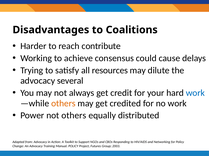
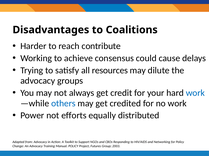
several: several -> groups (70, 81)
others colour: orange -> blue (63, 104)
not others: others -> efforts (74, 116)
